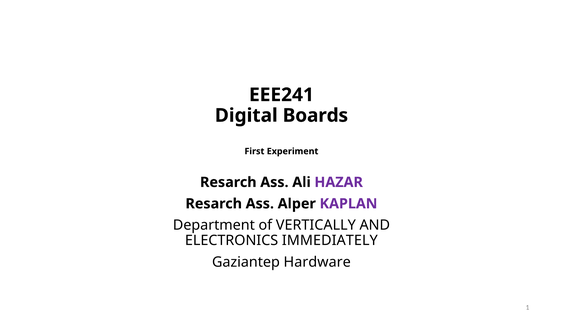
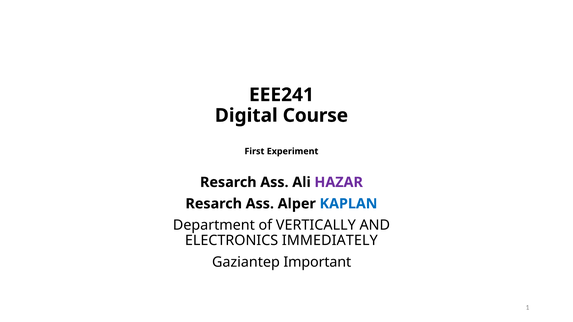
Boards: Boards -> Course (315, 116)
KAPLAN colour: purple -> blue (349, 204)
Hardware: Hardware -> Important (317, 262)
